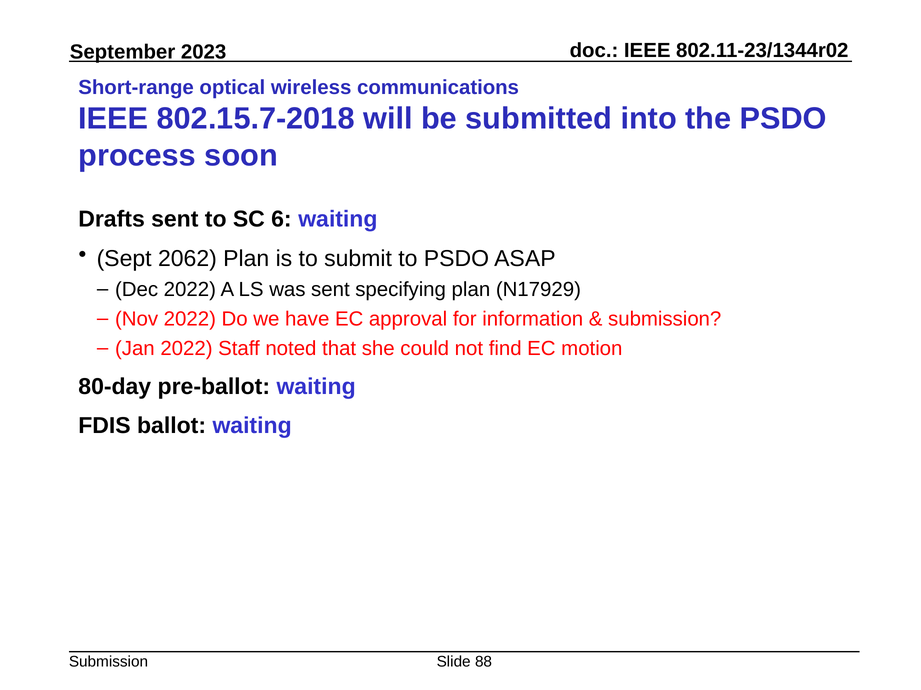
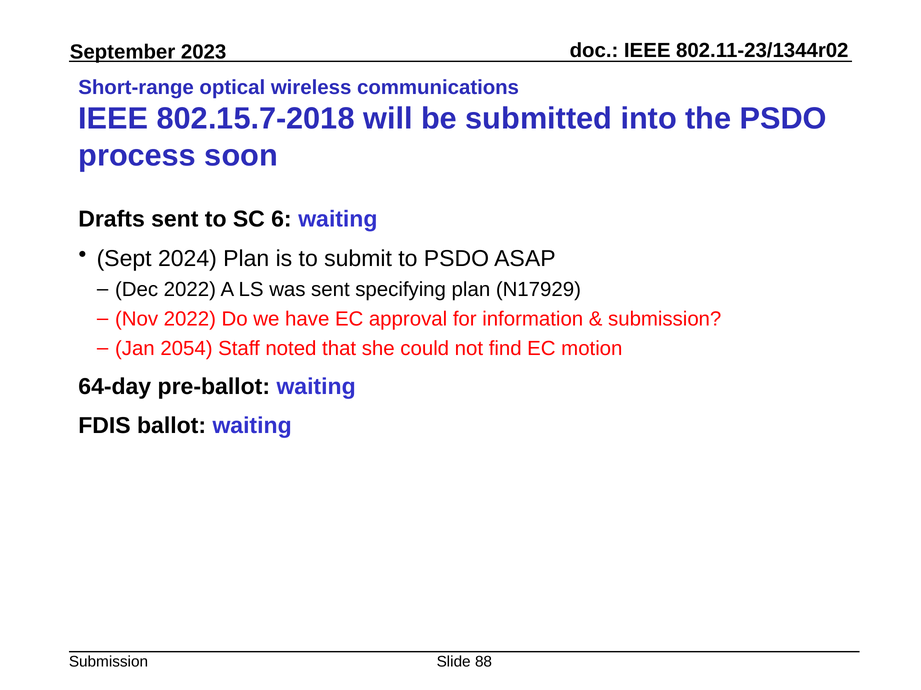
2062: 2062 -> 2024 (187, 259)
Jan 2022: 2022 -> 2054 (187, 349)
80-day: 80-day -> 64-day (115, 387)
